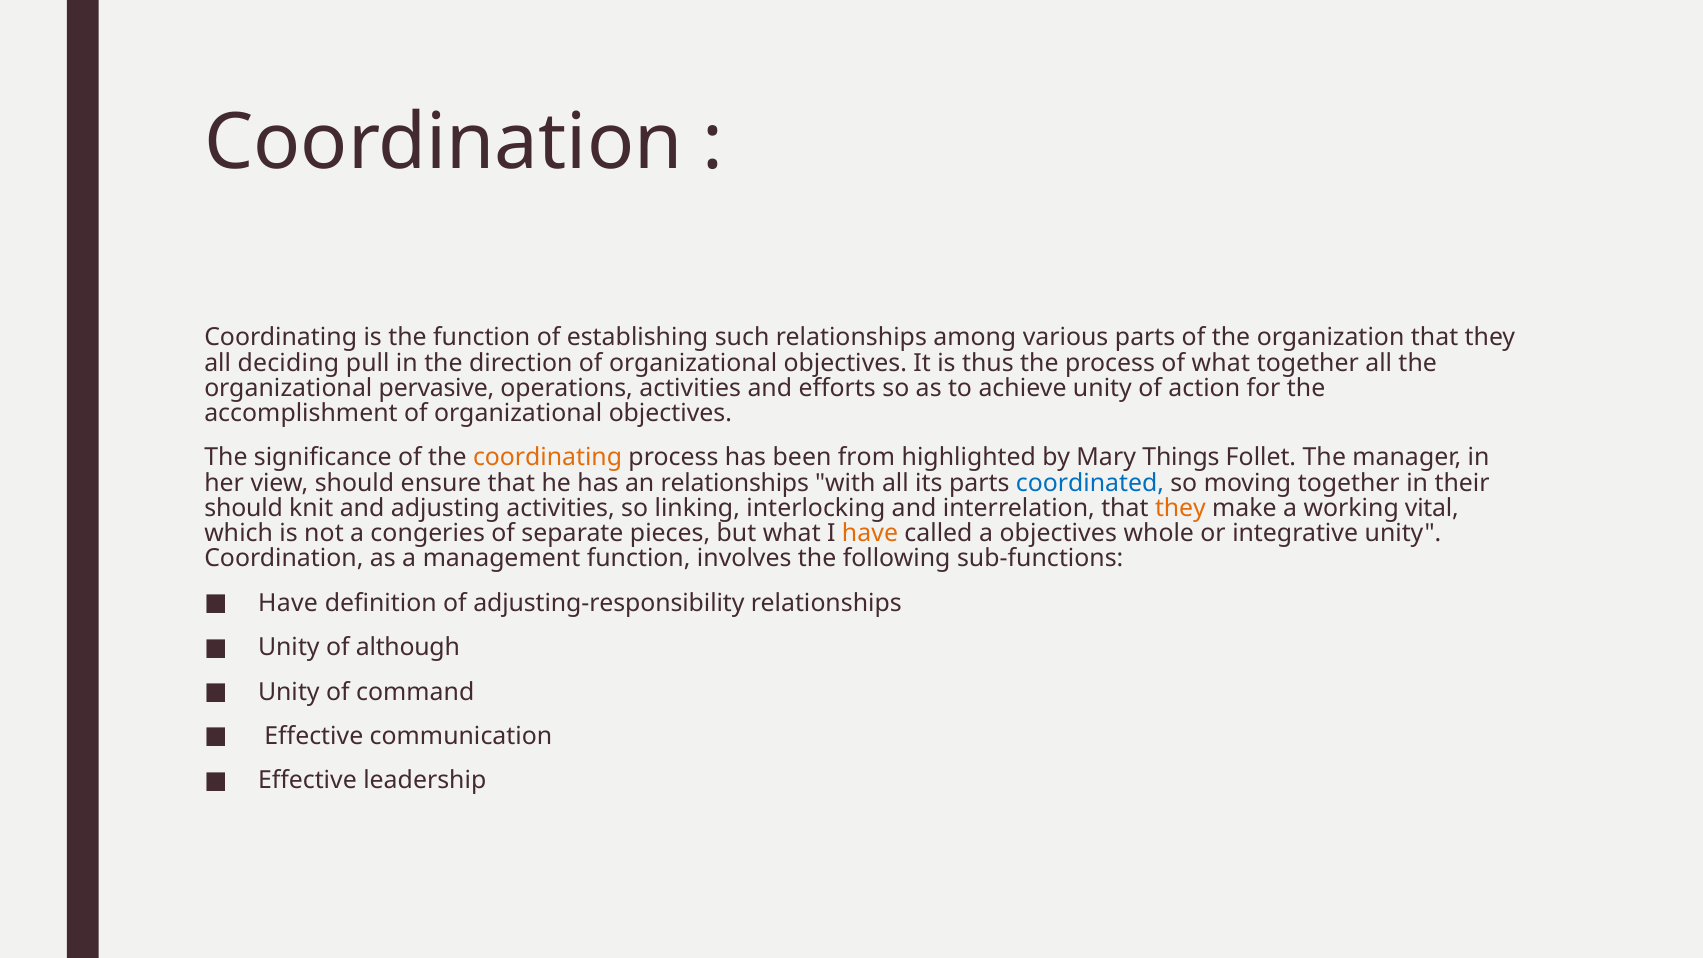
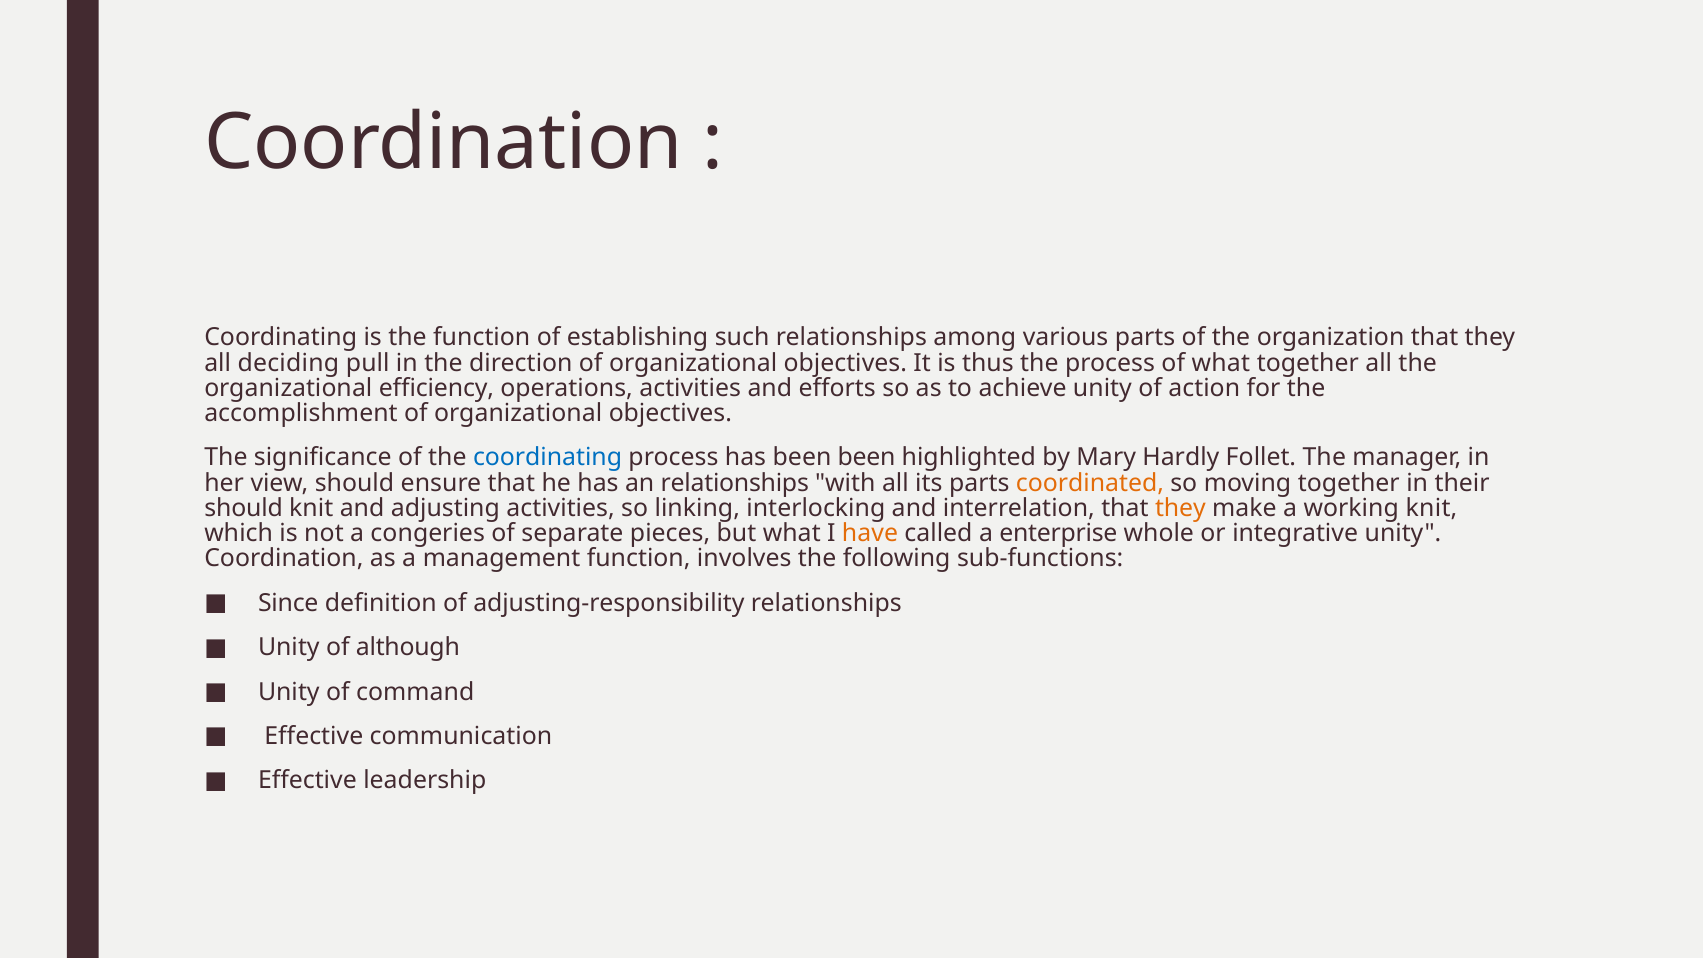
pervasive: pervasive -> efficiency (436, 388)
coordinating colour: orange -> blue (548, 458)
been from: from -> been (867, 458)
Things: Things -> Hardly (1181, 458)
coordinated colour: blue -> orange (1090, 483)
working vital: vital -> knit (1432, 508)
a objectives: objectives -> enterprise (1058, 533)
Have: Have -> Since (288, 603)
